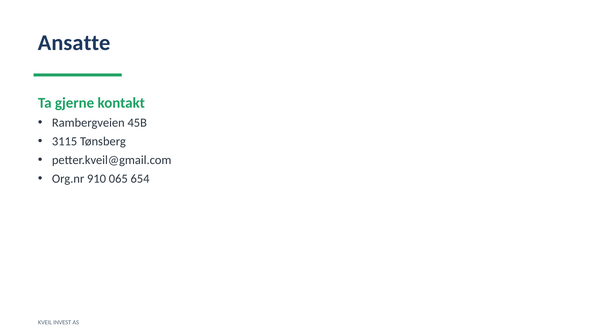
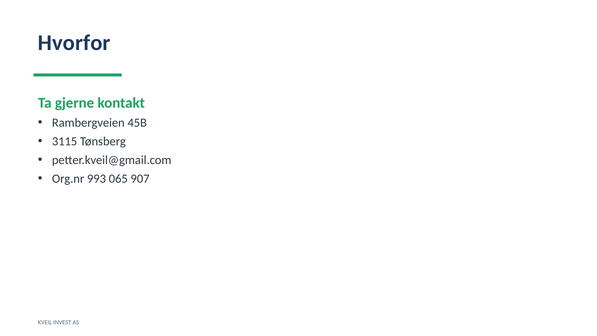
Ansatte: Ansatte -> Hvorfor (74, 43)
910: 910 -> 993 (97, 179)
654: 654 -> 907 (140, 179)
